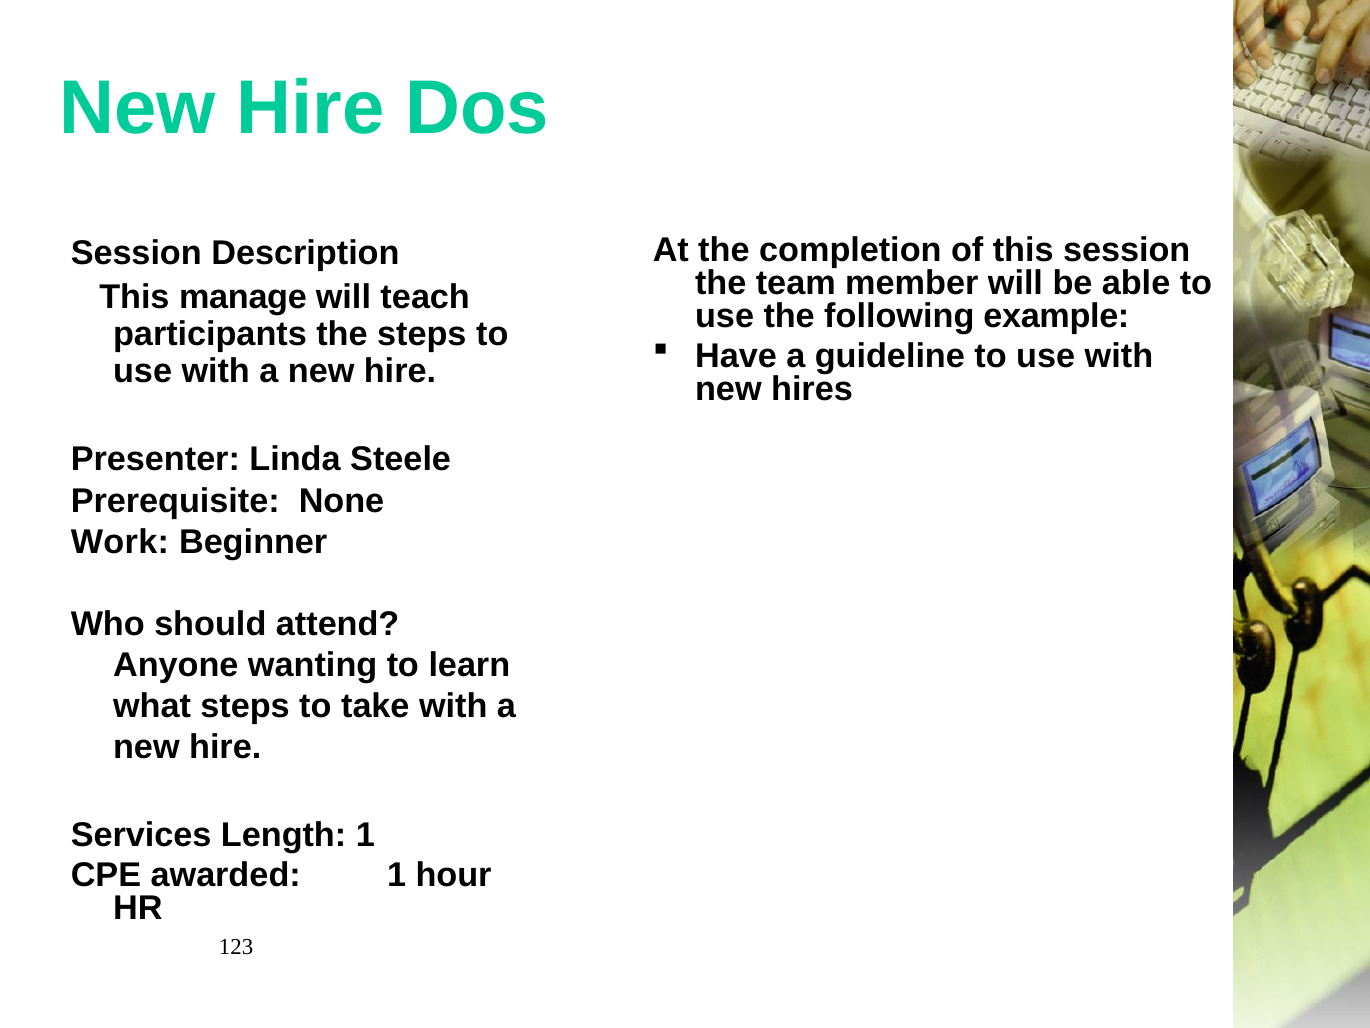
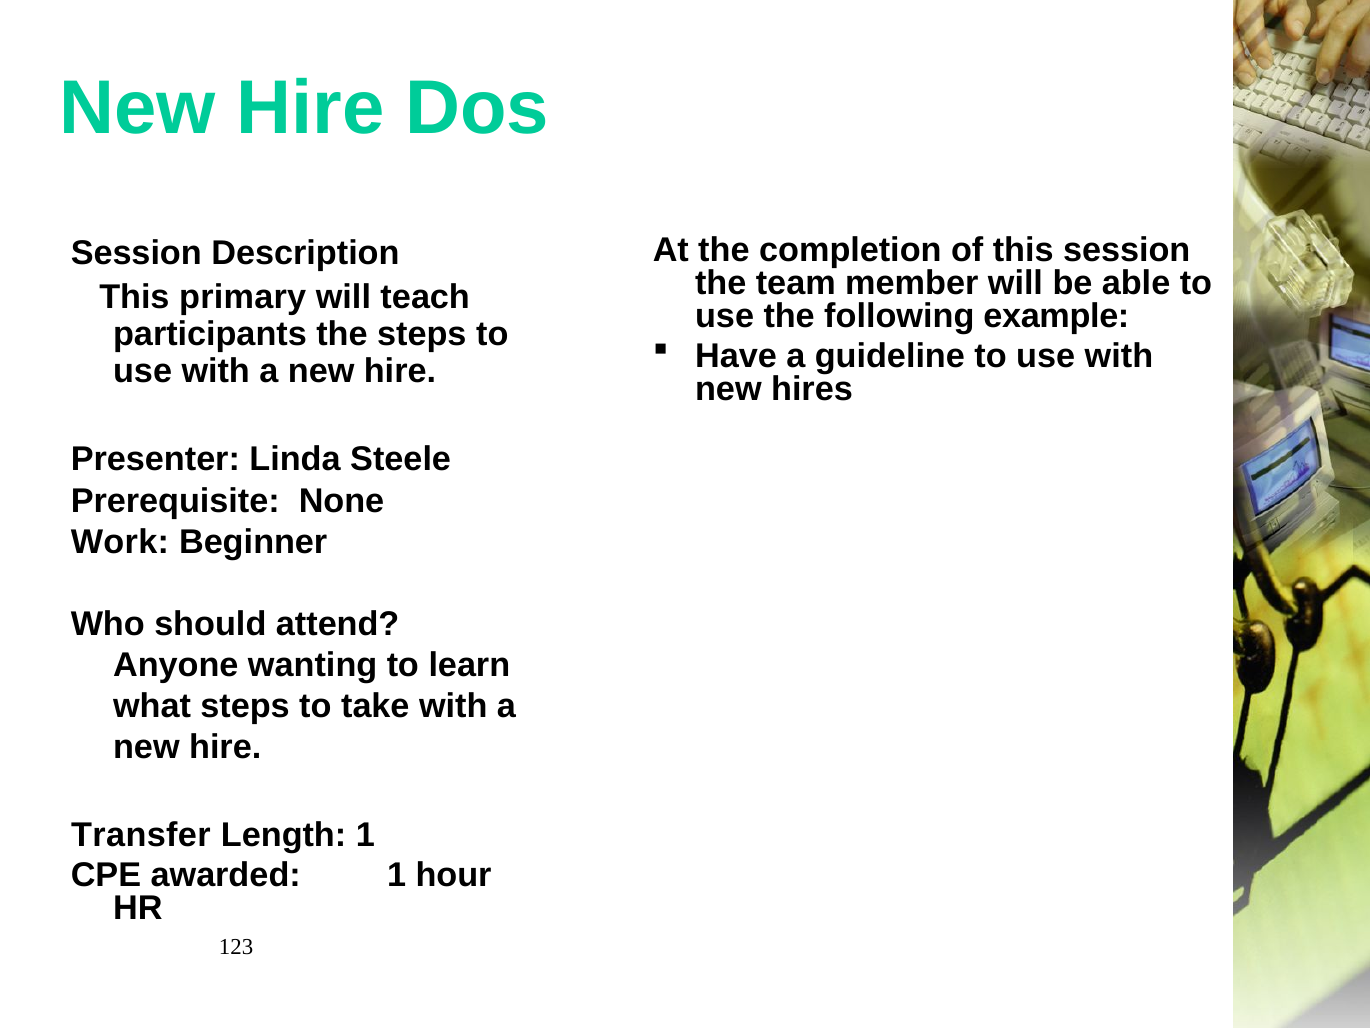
manage: manage -> primary (243, 297)
Services: Services -> Transfer (141, 834)
